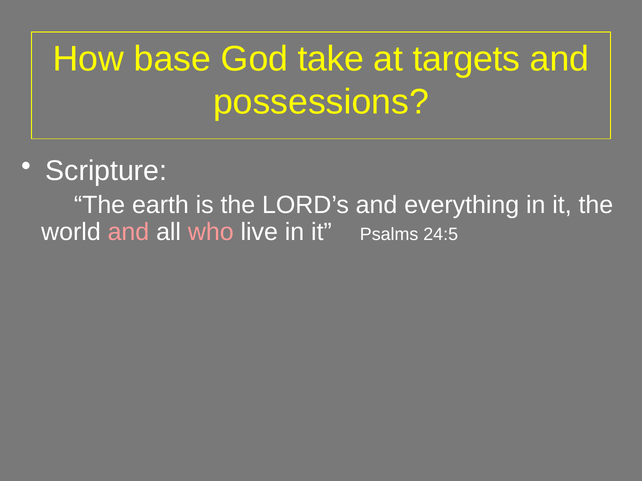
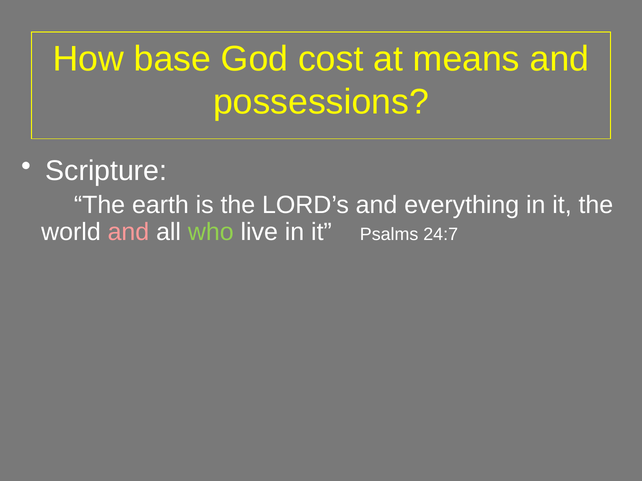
take: take -> cost (331, 59)
targets: targets -> means (466, 59)
who colour: pink -> light green (211, 232)
24:5: 24:5 -> 24:7 (441, 234)
